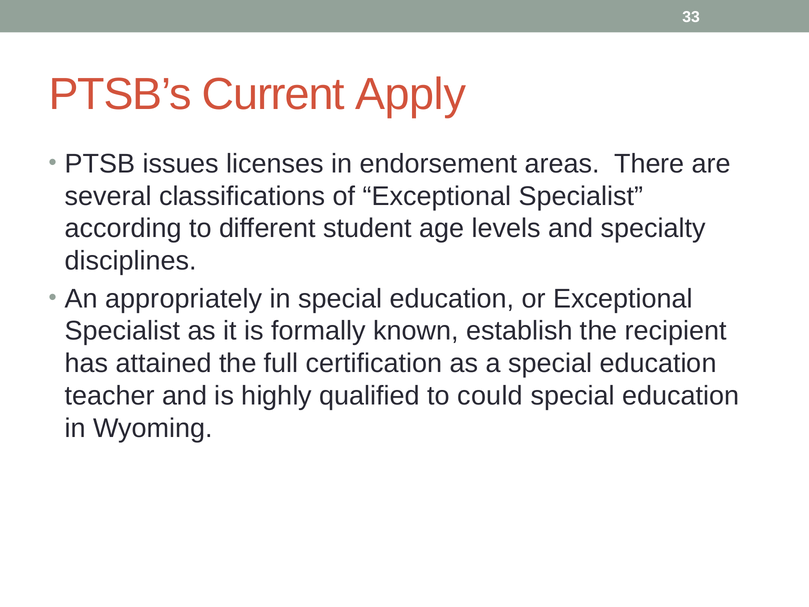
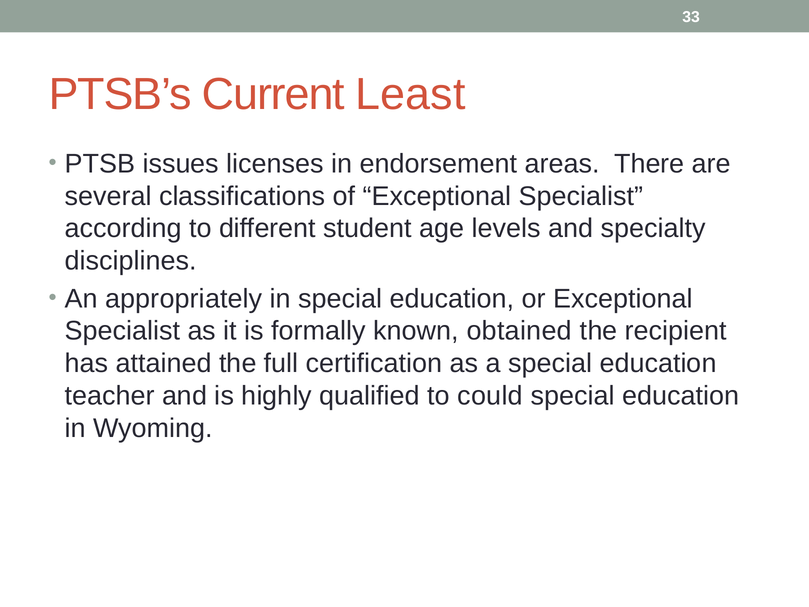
Apply: Apply -> Least (410, 94)
establish: establish -> obtained (519, 331)
